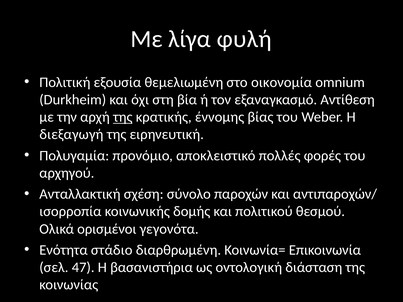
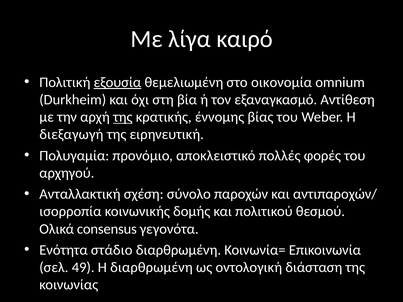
φυλή: φυλή -> καιρό (245, 39)
εξουσία underline: none -> present (117, 82)
ορισμένοι: ορισμένοι -> consensus (107, 229)
47: 47 -> 49 (83, 268)
Η βασανιστήρια: βασανιστήρια -> διαρθρωμένη (151, 268)
